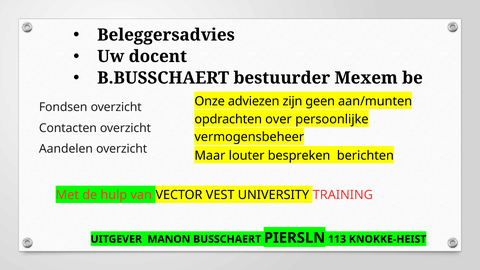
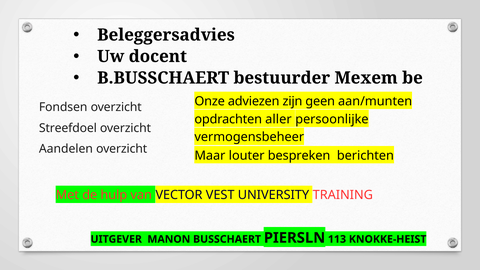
over: over -> aller (278, 119)
Contacten: Contacten -> Streefdoel (68, 128)
